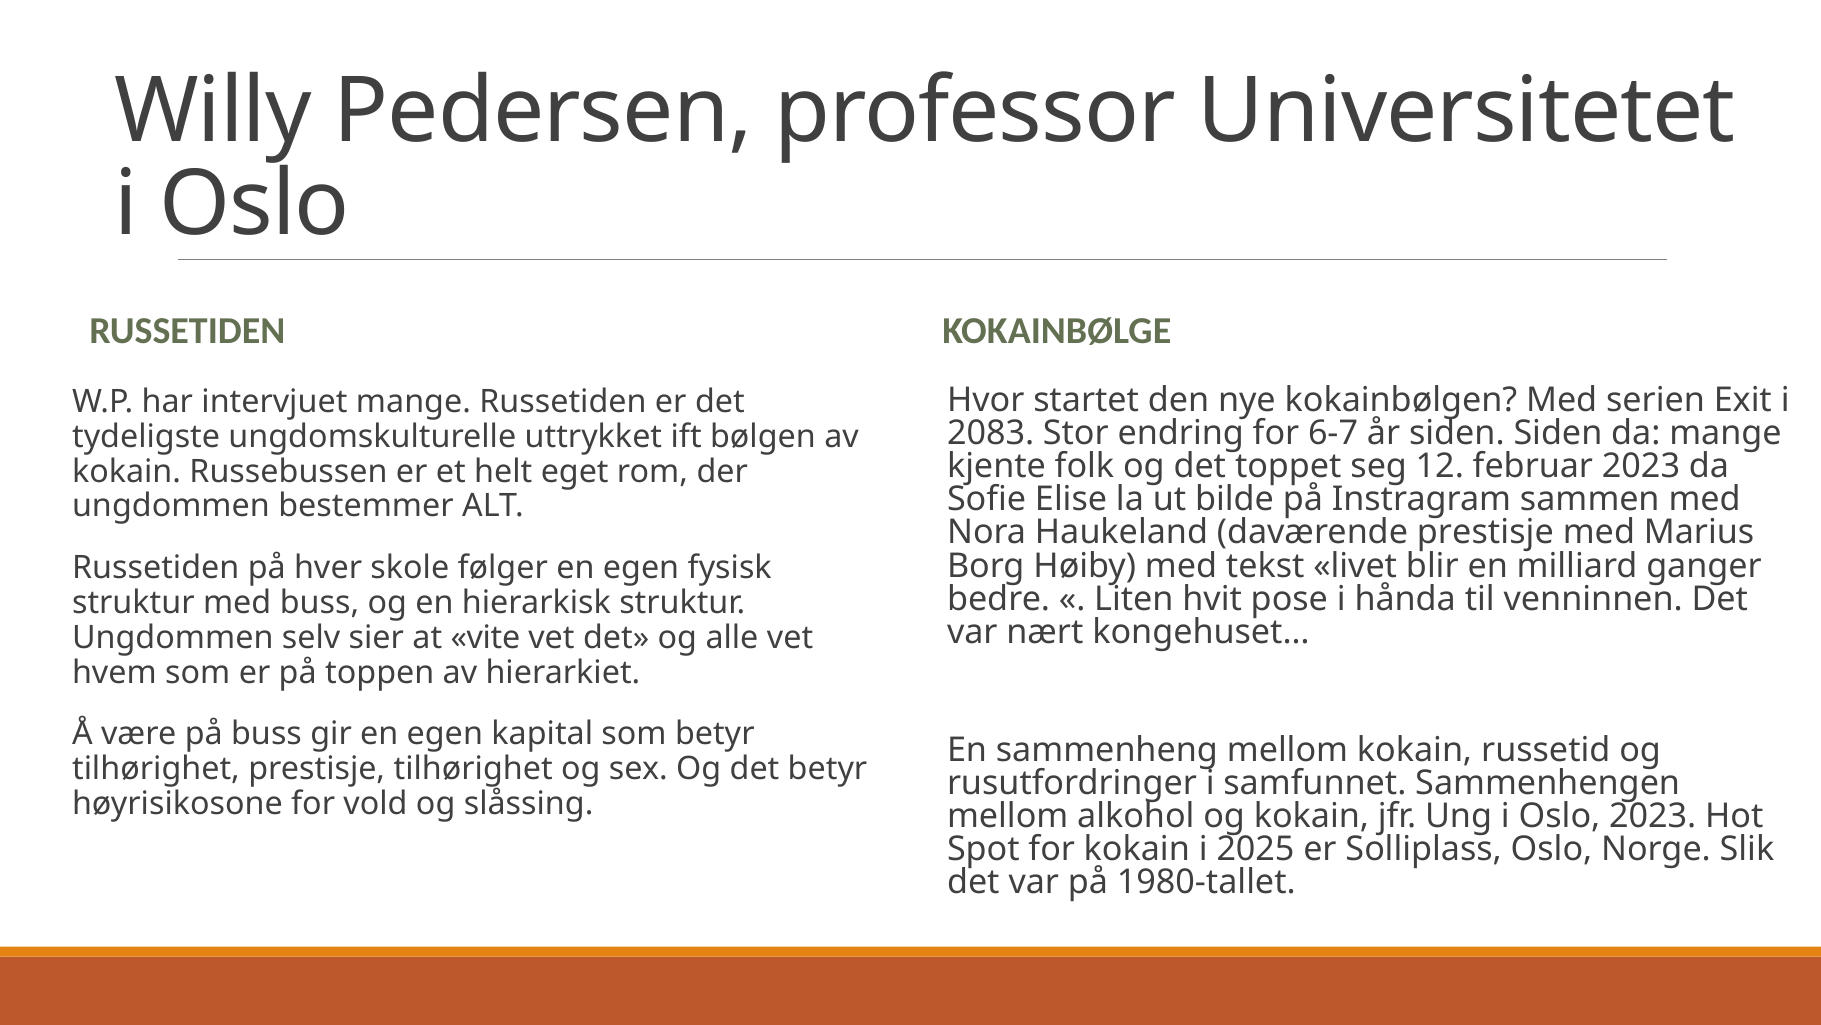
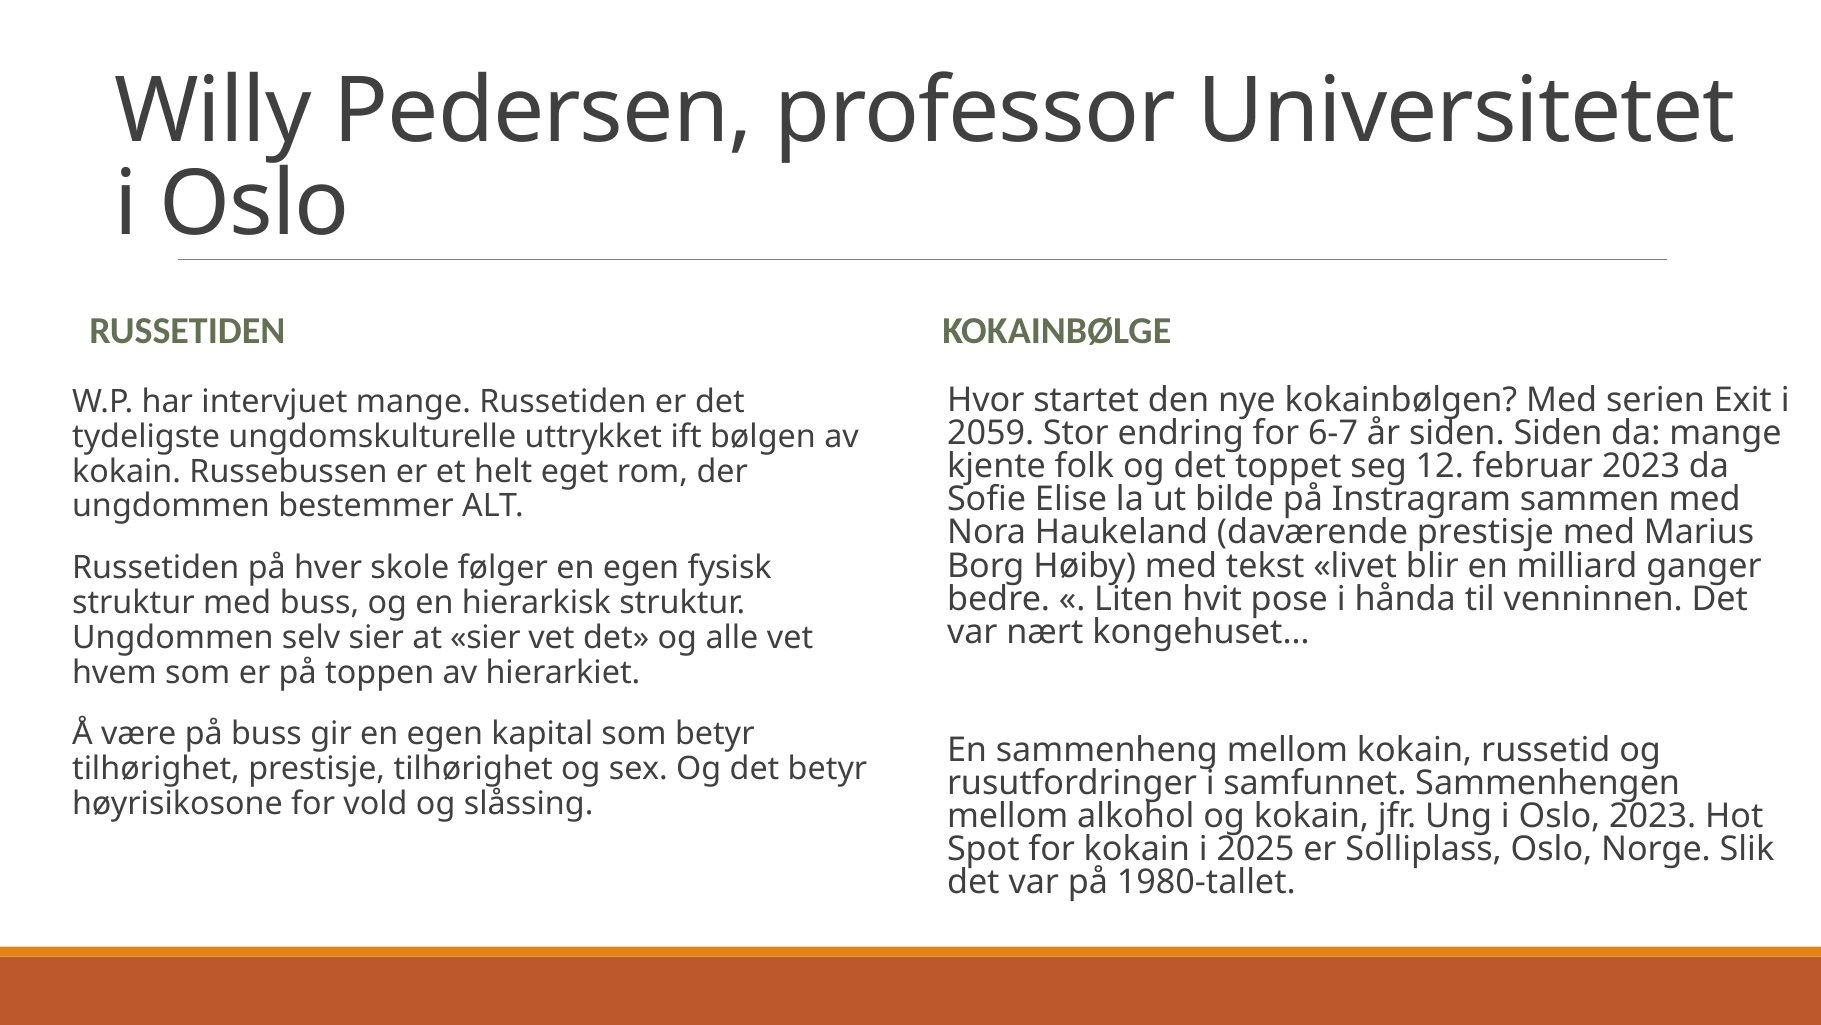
2083: 2083 -> 2059 (991, 433)
at vite: vite -> sier (485, 637)
